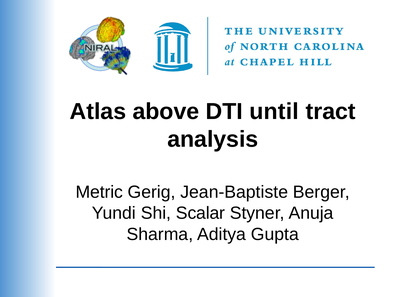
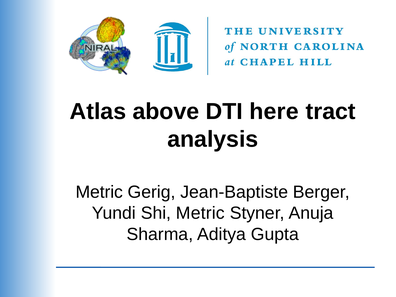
until: until -> here (274, 111)
Shi Scalar: Scalar -> Metric (200, 213)
